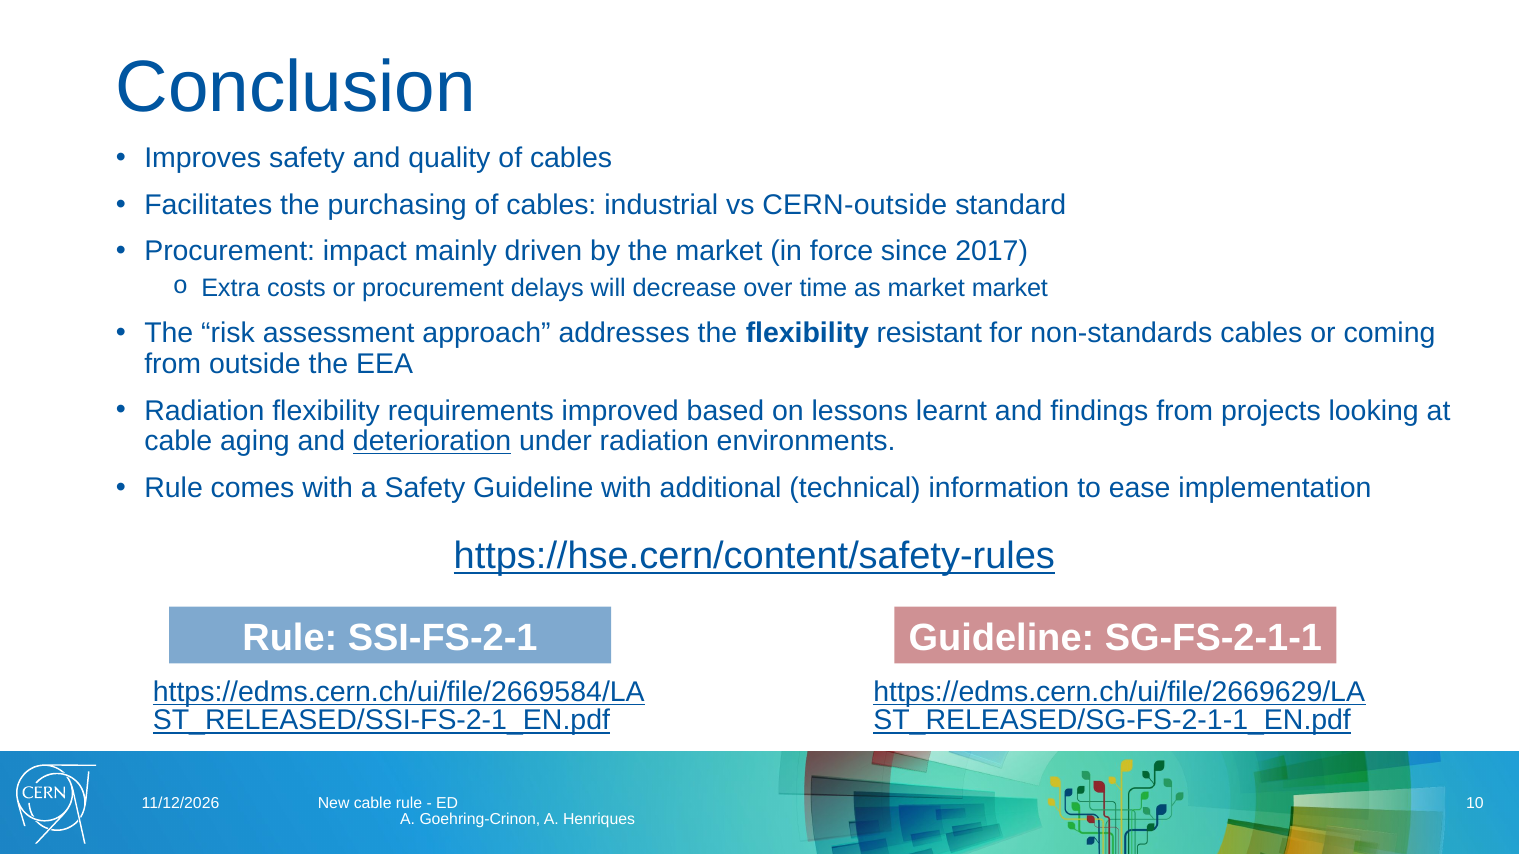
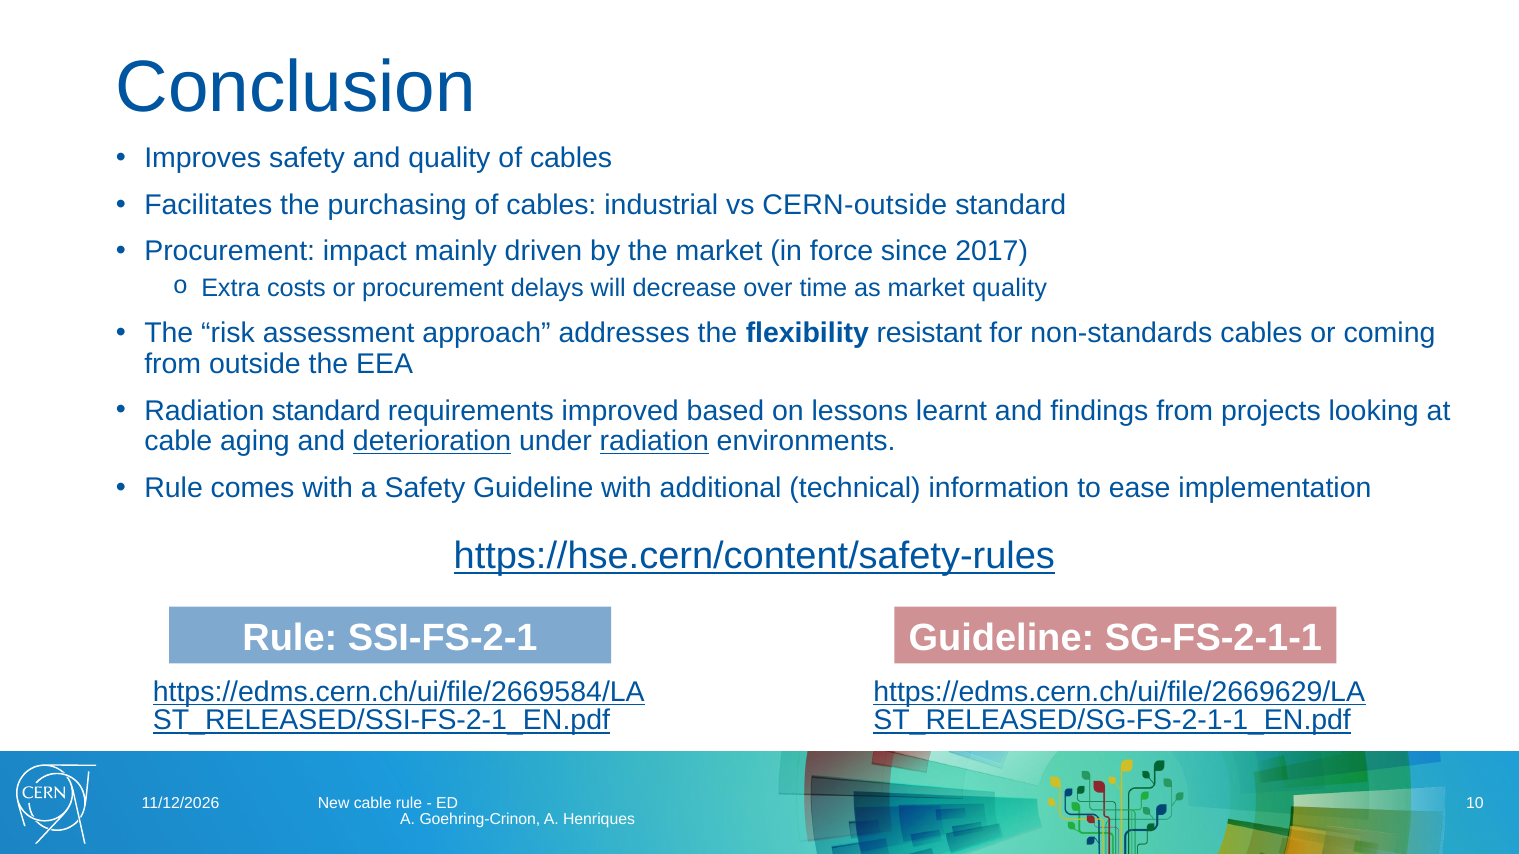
market market: market -> quality (1010, 289)
Radiation flexibility: flexibility -> standard (326, 411)
radiation underline: none -> present (654, 442)
